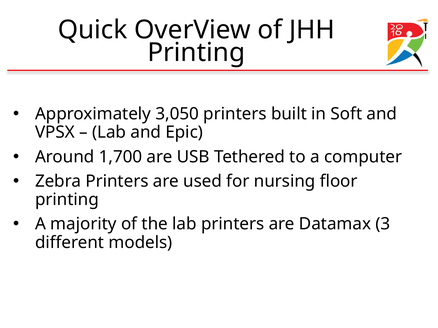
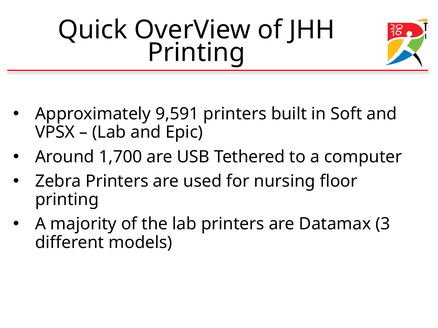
3,050: 3,050 -> 9,591 (177, 114)
